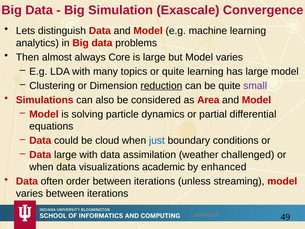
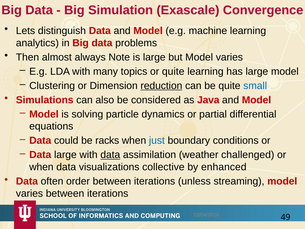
Core: Core -> Note (119, 57)
small colour: purple -> blue (255, 86)
Area: Area -> Java (208, 100)
cloud: cloud -> racks (107, 140)
data underline: none -> present (110, 155)
academic: academic -> collective (163, 167)
